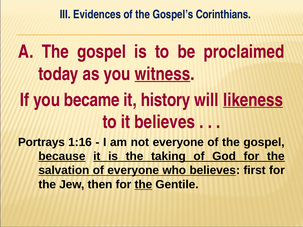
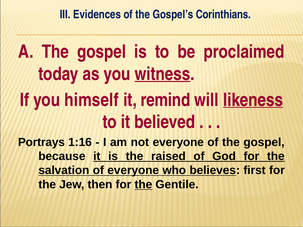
became: became -> himself (92, 100)
history: history -> remind (166, 100)
it believes: believes -> believed (165, 122)
because underline: present -> none (62, 156)
taking: taking -> raised (168, 156)
